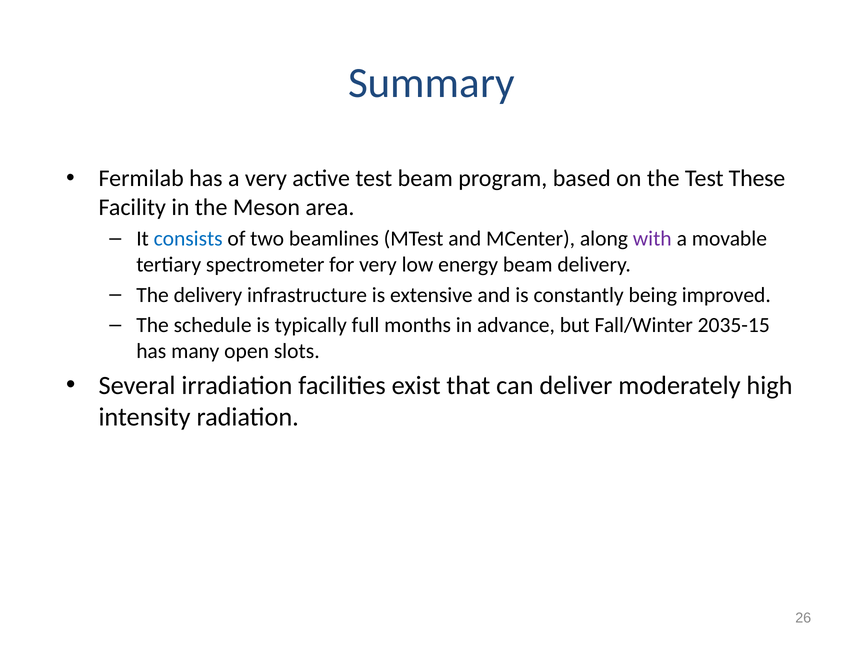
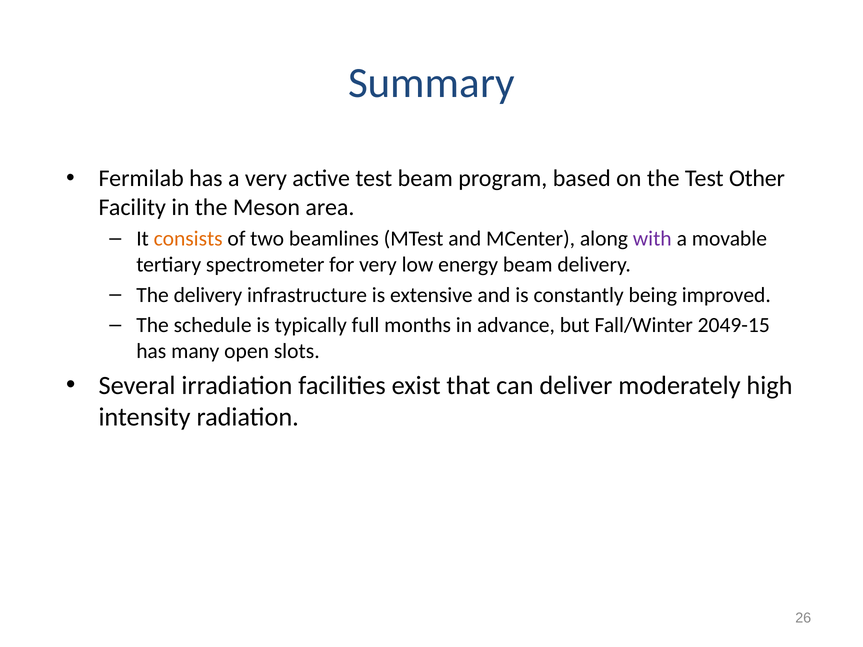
These: These -> Other (757, 179)
consists colour: blue -> orange (188, 239)
2035-15: 2035-15 -> 2049-15 (734, 325)
